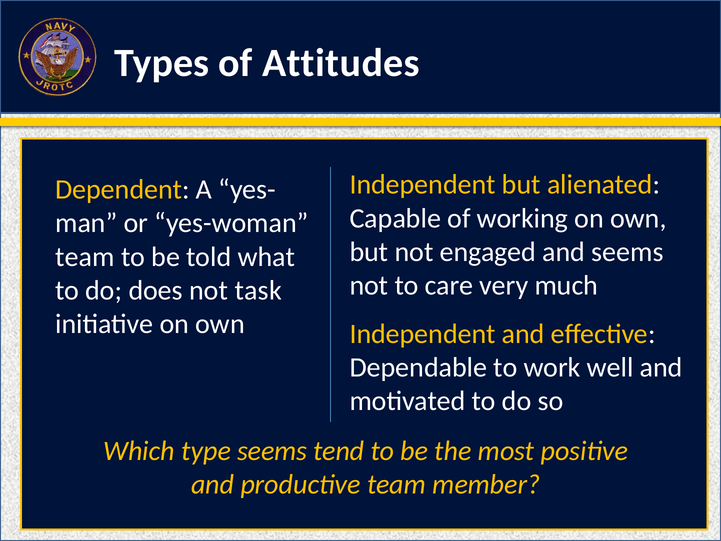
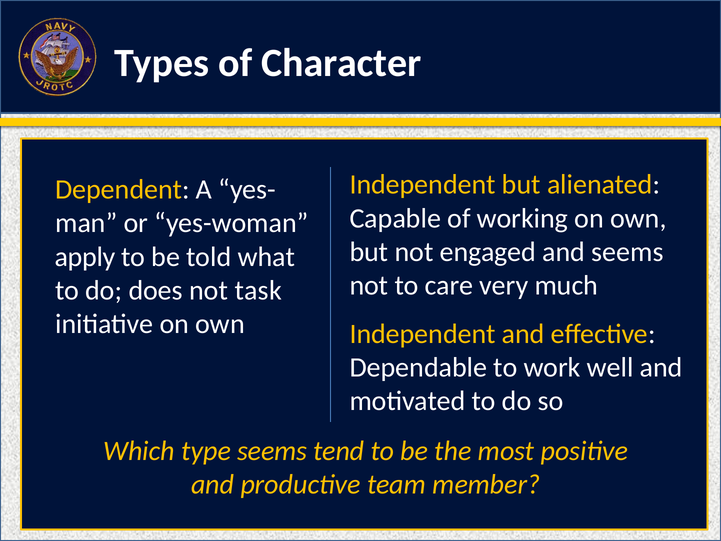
Attitudes: Attitudes -> Character (341, 63)
team: team -> apply (85, 257)
